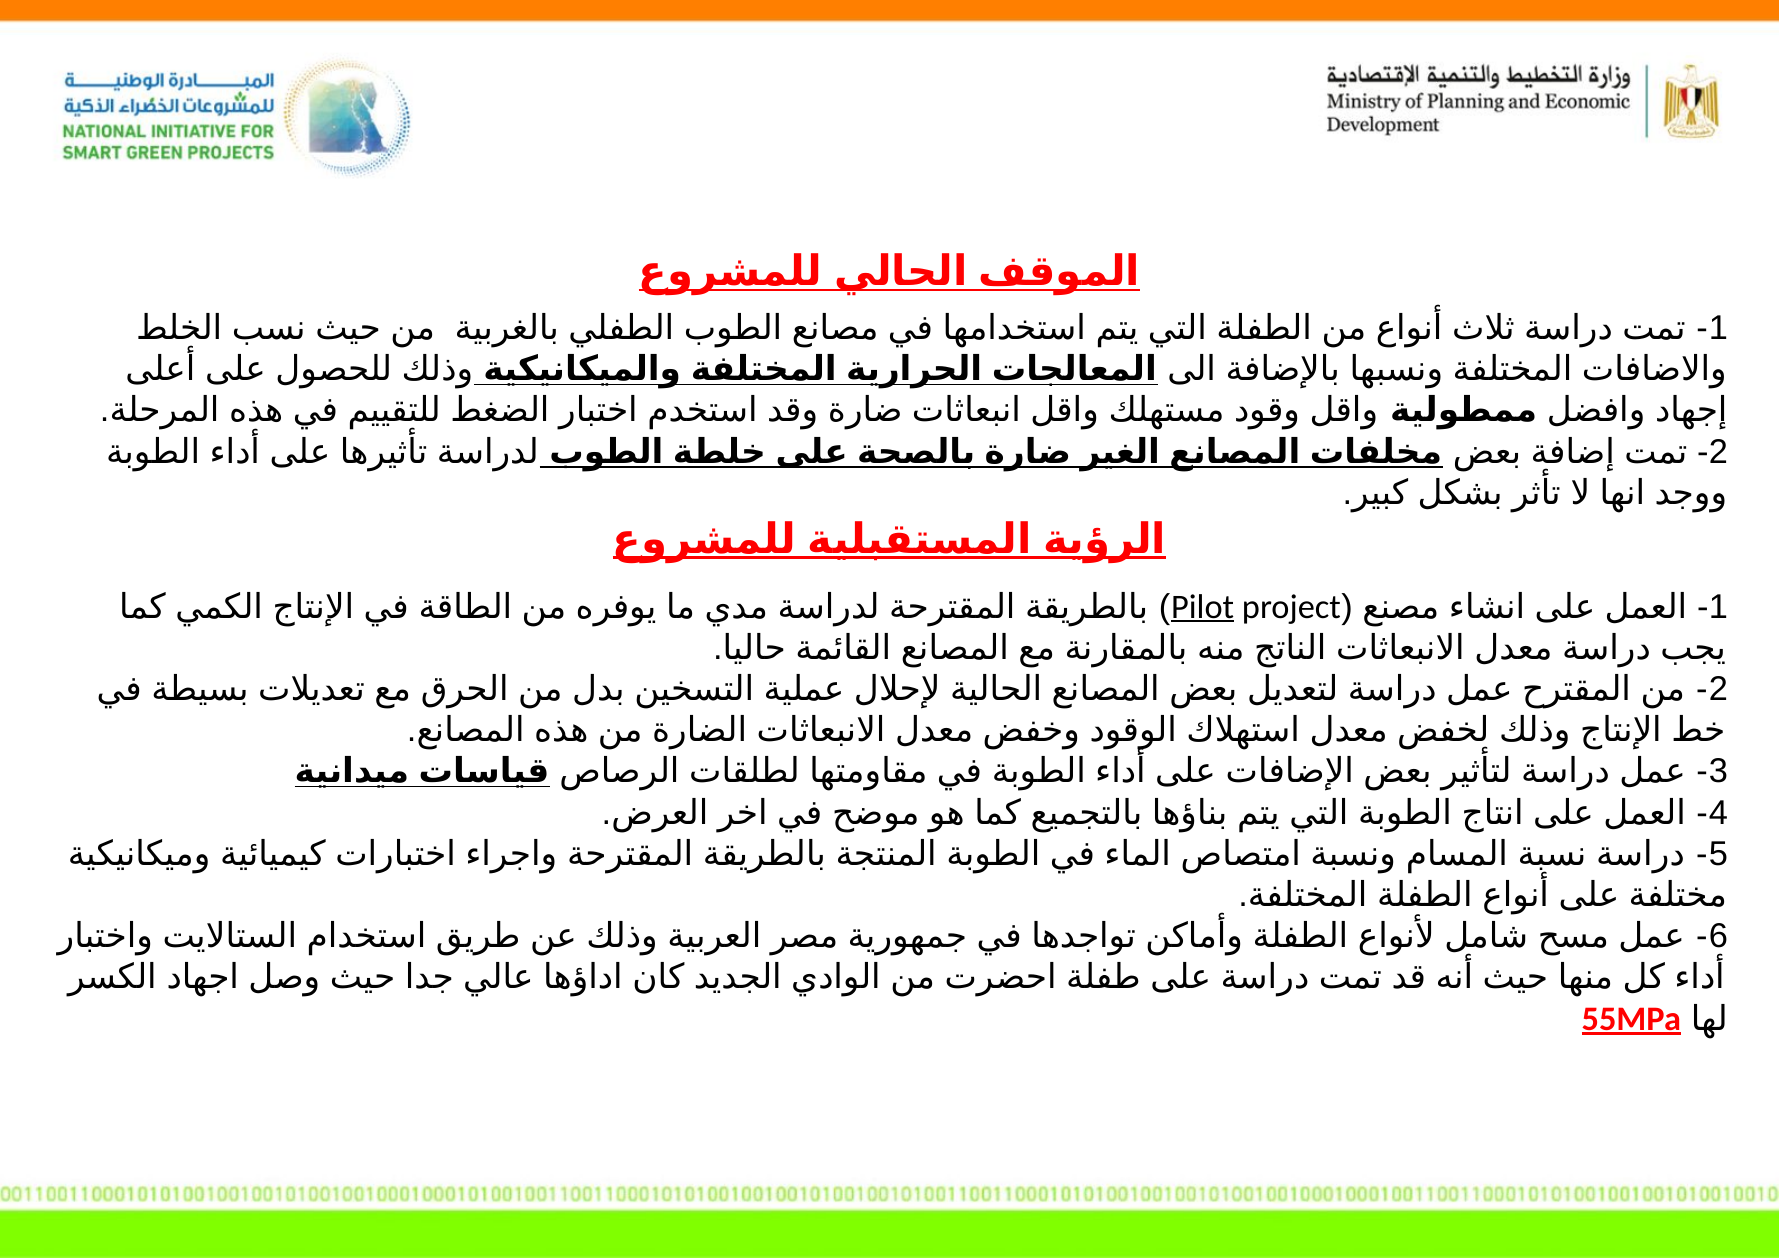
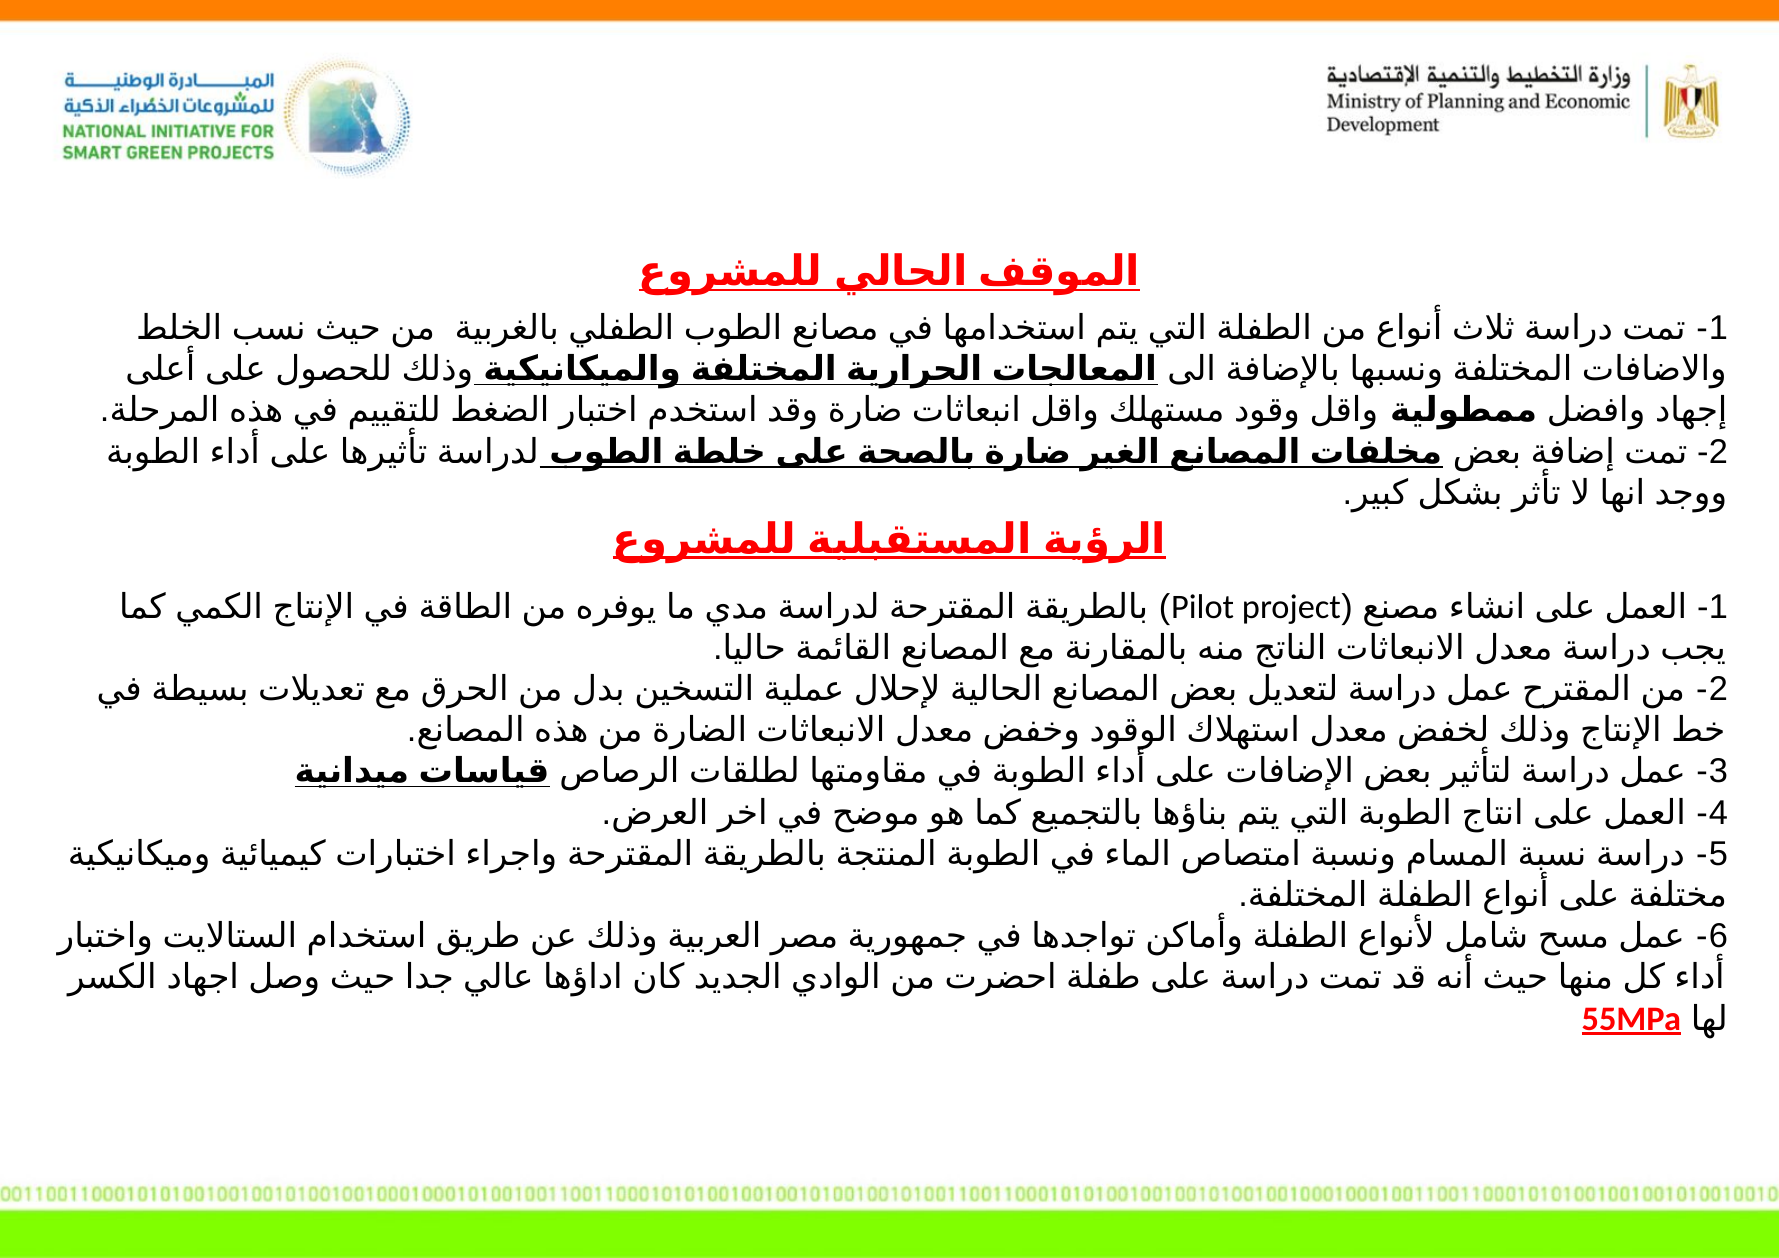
Pilot underline: present -> none (1203, 607)
